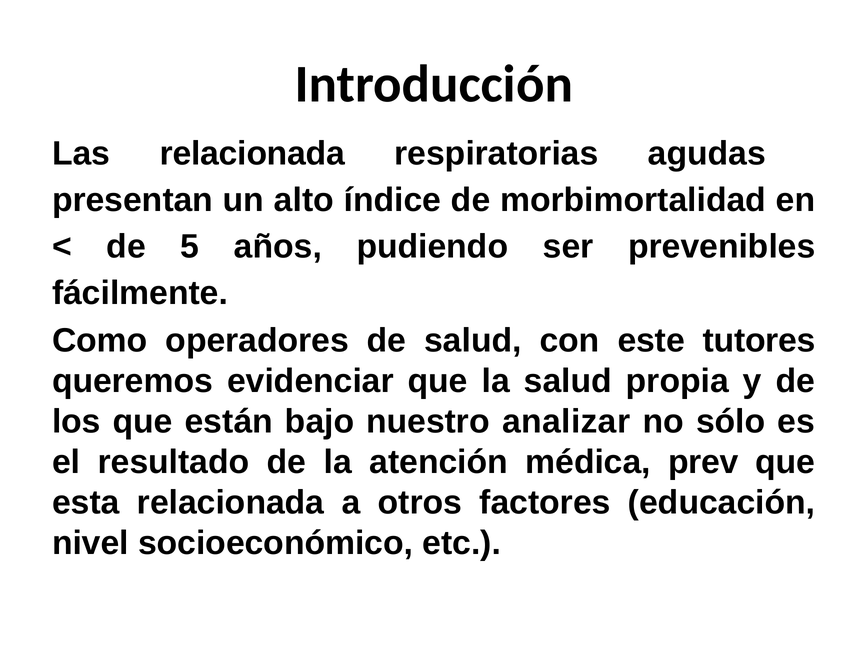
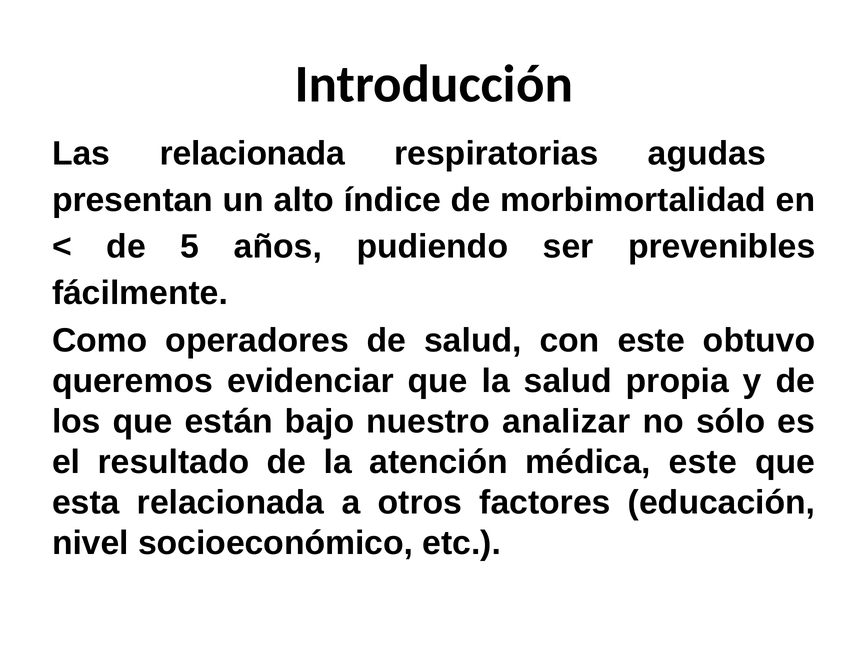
tutores: tutores -> obtuvo (759, 340)
médica prev: prev -> este (703, 462)
